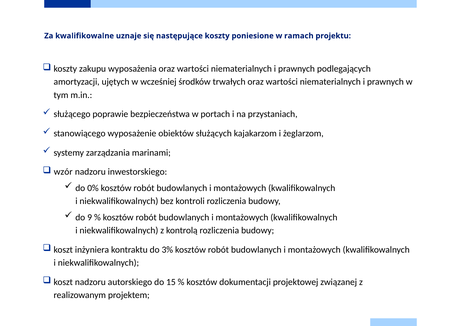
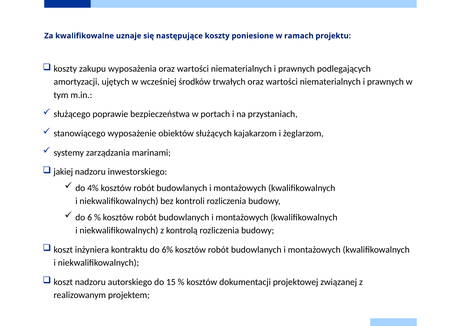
wzór: wzór -> jakiej (63, 172)
0%: 0% -> 4% (93, 188)
9: 9 -> 6 (90, 217)
3%: 3% -> 6% (167, 250)
